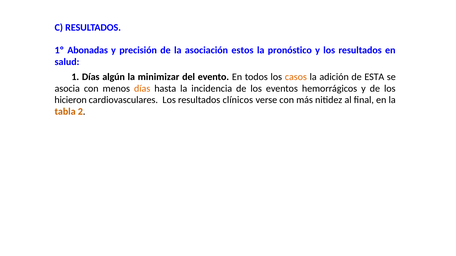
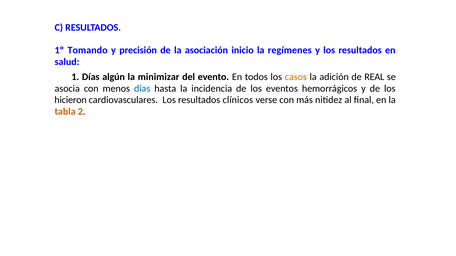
Abonadas: Abonadas -> Tomando (88, 50)
estos: estos -> inicio (243, 50)
pronóstico: pronóstico -> regímenes (290, 50)
ESTA: ESTA -> REAL (374, 77)
días colour: orange -> blue (142, 89)
